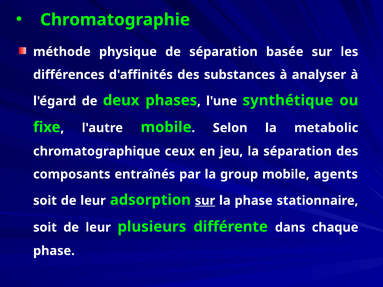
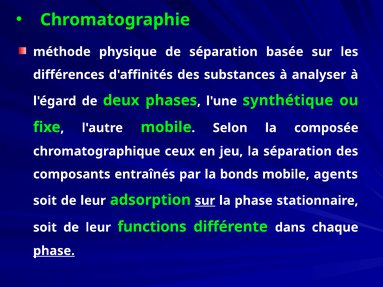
metabolic: metabolic -> composée (326, 128)
group: group -> bonds (239, 174)
plusieurs: plusieurs -> functions (152, 227)
phase underline: none -> present (54, 251)
